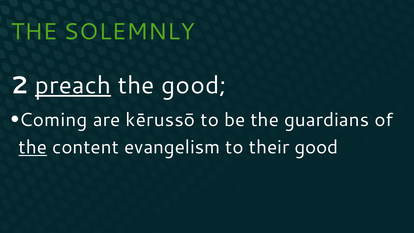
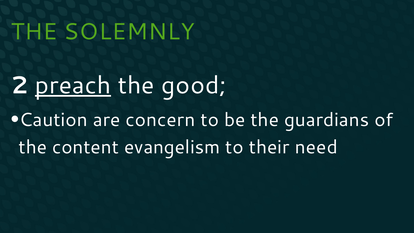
Coming: Coming -> Caution (53, 120)
kērussō: kērussō -> concern (160, 120)
the underline: present -> none (33, 147)
their good: good -> need (316, 147)
